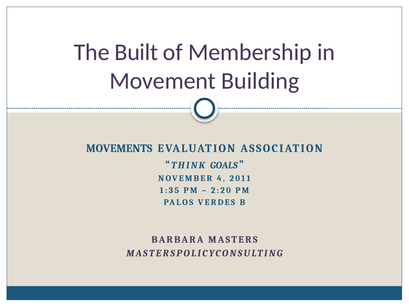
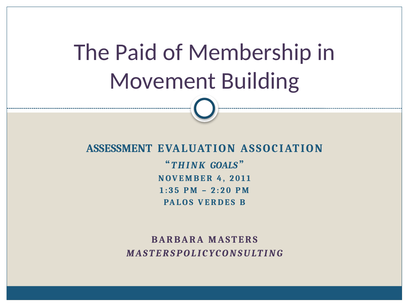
Built: Built -> Paid (136, 52)
MOVEMENTS: MOVEMENTS -> ASSESSMENT (119, 148)
